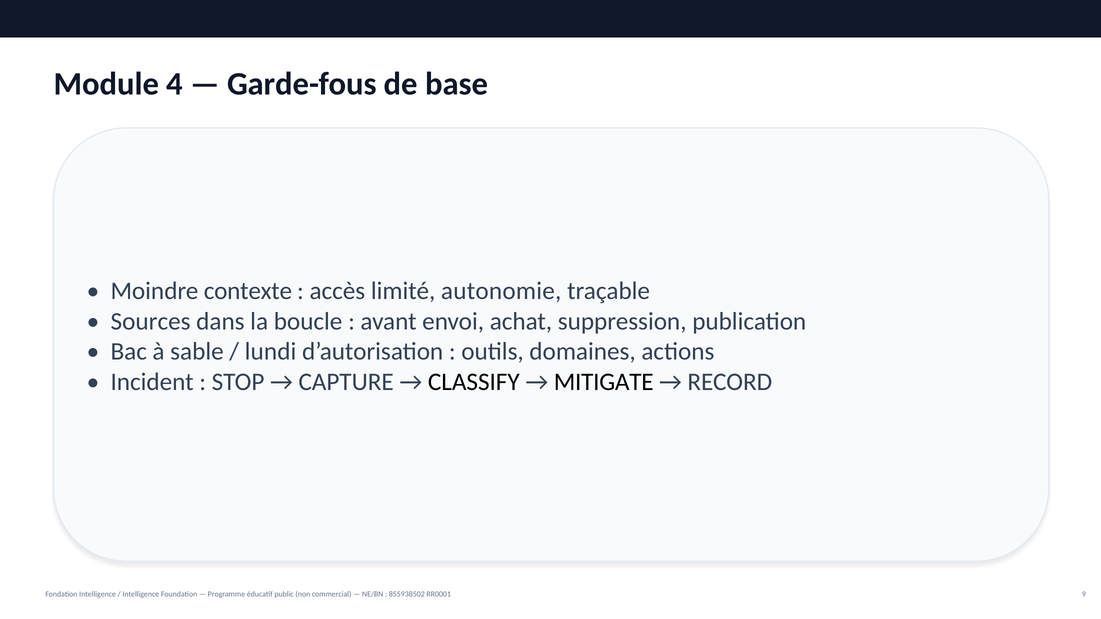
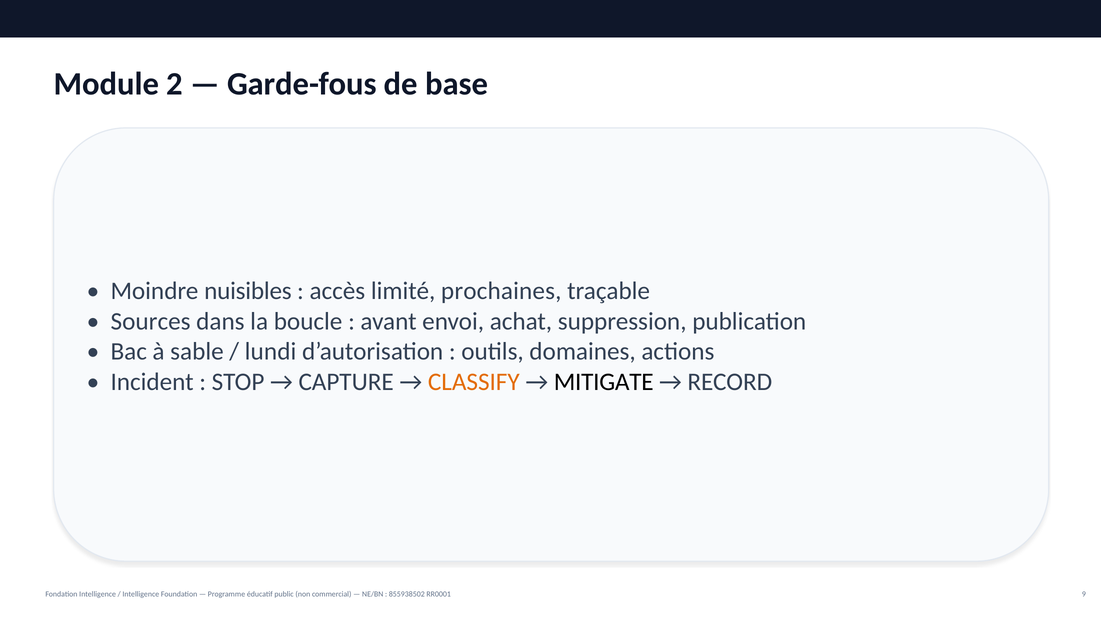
4: 4 -> 2 (175, 84)
contexte: contexte -> nuisibles (248, 291)
autonomie: autonomie -> prochaines (501, 291)
CLASSIFY colour: black -> orange (474, 382)
